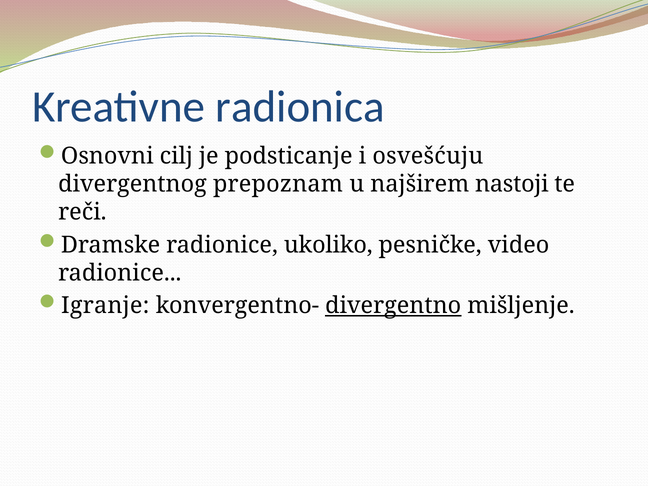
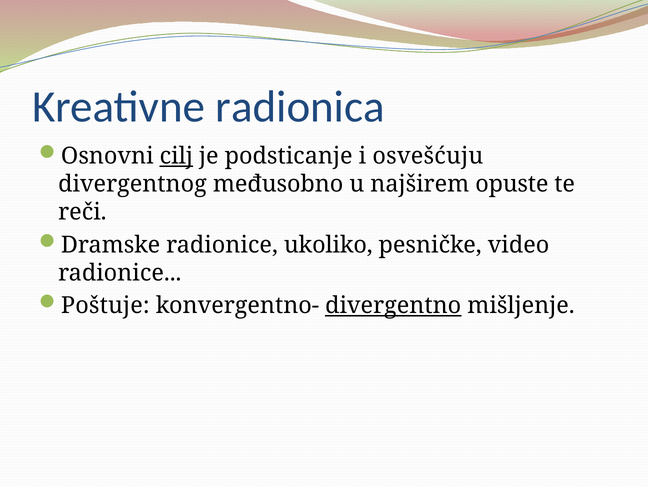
cilj underline: none -> present (176, 156)
prepoznam: prepoznam -> međusobno (278, 184)
nastoji: nastoji -> opuste (512, 184)
Igranje: Igranje -> Poštuje (105, 306)
